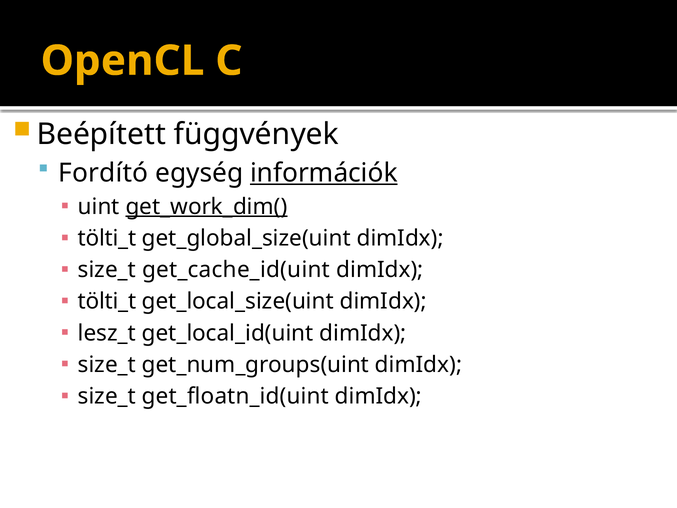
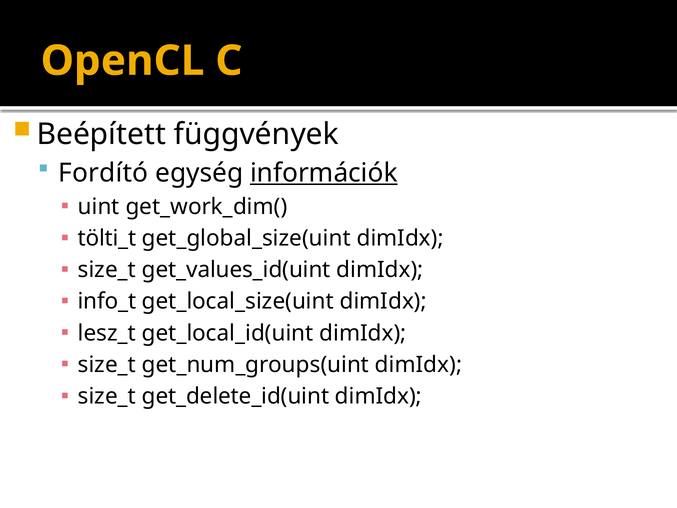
get_work_dim( underline: present -> none (206, 207)
get_cache_id(uint: get_cache_id(uint -> get_values_id(uint (236, 270)
tölti_t: tölti_t -> info_t (107, 301)
get_floatn_id(uint: get_floatn_id(uint -> get_delete_id(uint (235, 396)
